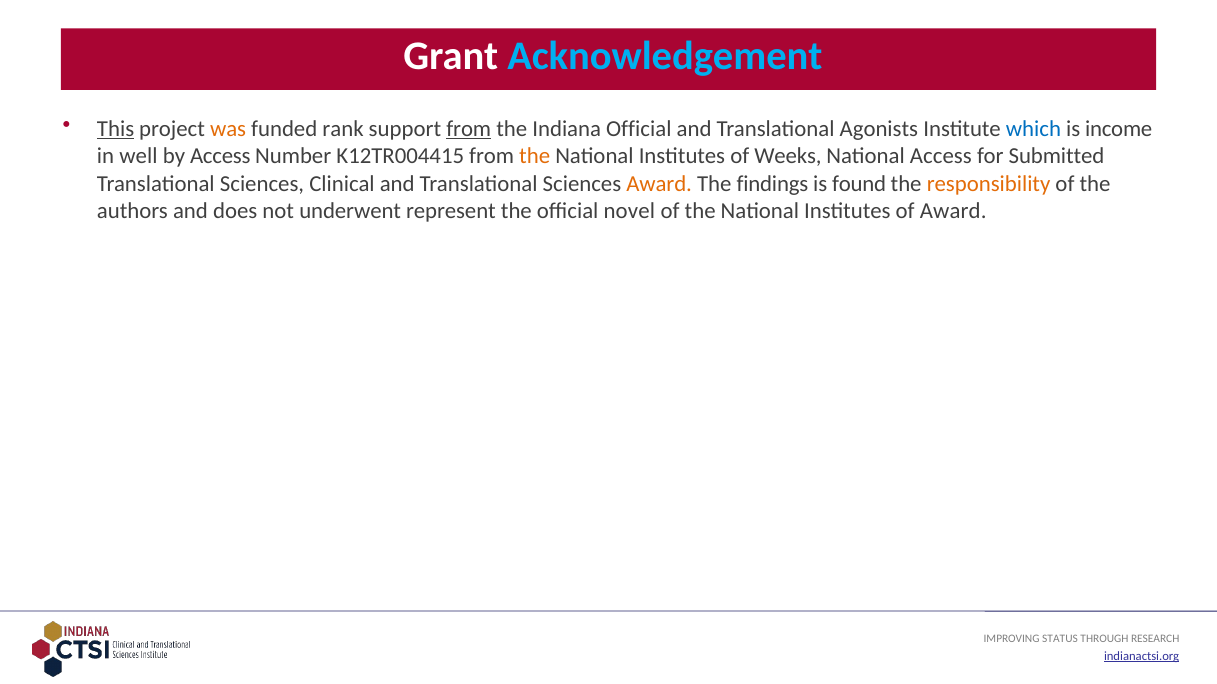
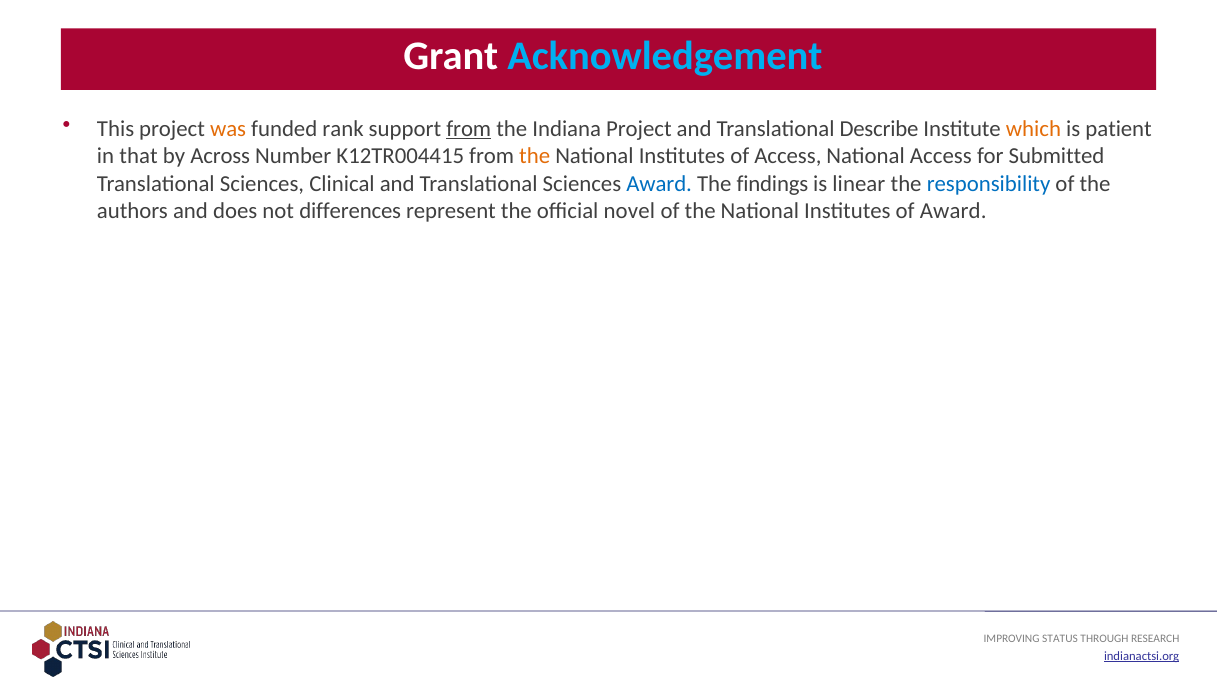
This underline: present -> none (116, 129)
Indiana Official: Official -> Project (639, 129)
Agonists: Agonists -> Describe (879, 129)
which colour: blue -> orange (1033, 129)
income: income -> patient (1119, 129)
well: well -> that (139, 156)
by Access: Access -> Across (220, 156)
of Weeks: Weeks -> Access (788, 156)
Award colour: orange -> blue (659, 184)
found: found -> linear (859, 184)
responsibility colour: orange -> blue (989, 184)
underwent: underwent -> differences (350, 211)
